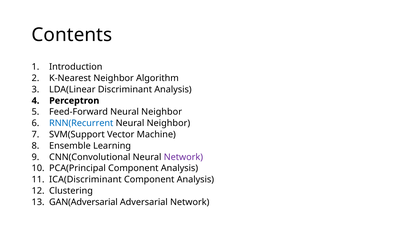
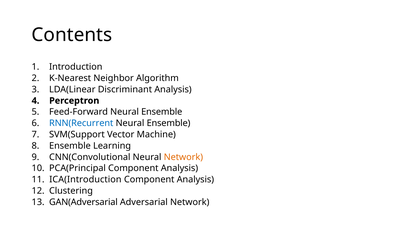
Feed-Forward Neural Neighbor: Neighbor -> Ensemble (162, 112)
Neighbor: Neighbor -> Ensemble (169, 123)
Network colour: purple -> orange (183, 157)
ICA(Discriminant: ICA(Discriminant -> ICA(Introduction (85, 180)
